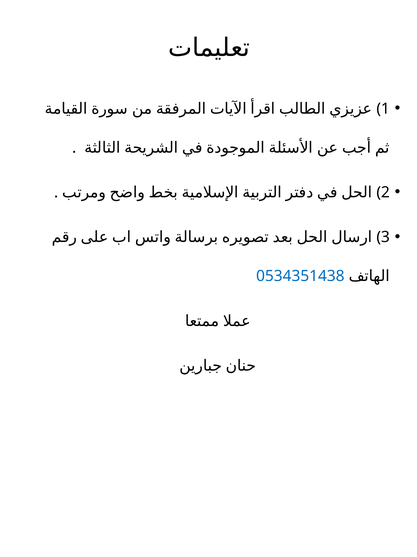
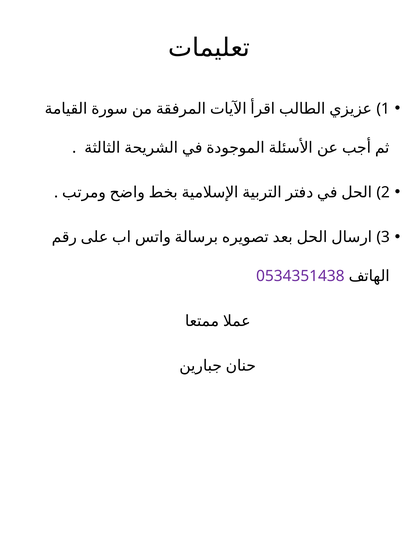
0534351438 colour: blue -> purple (300, 276)
